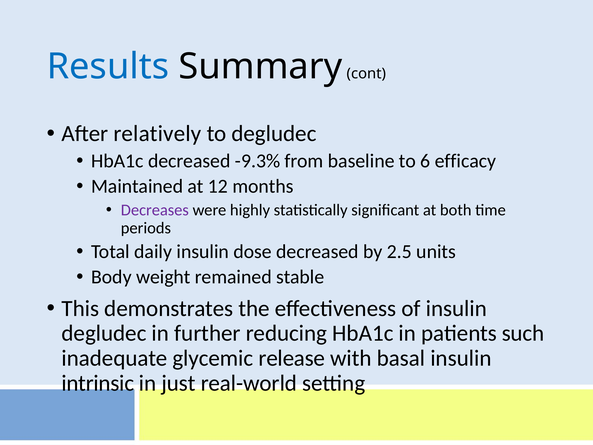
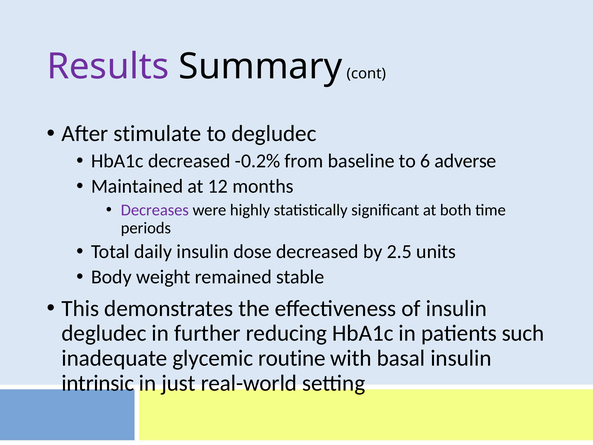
Results colour: blue -> purple (108, 66)
relatively: relatively -> stimulate (157, 134)
-9.3%: -9.3% -> -0.2% (258, 161)
efficacy: efficacy -> adverse (466, 161)
release: release -> routine (292, 358)
